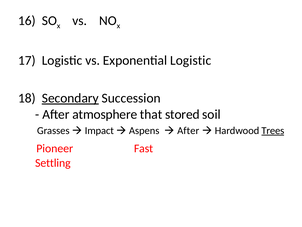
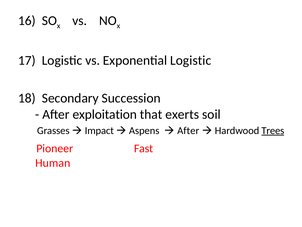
Secondary underline: present -> none (70, 98)
atmosphere: atmosphere -> exploitation (105, 114)
stored: stored -> exerts (182, 114)
Settling: Settling -> Human (53, 163)
